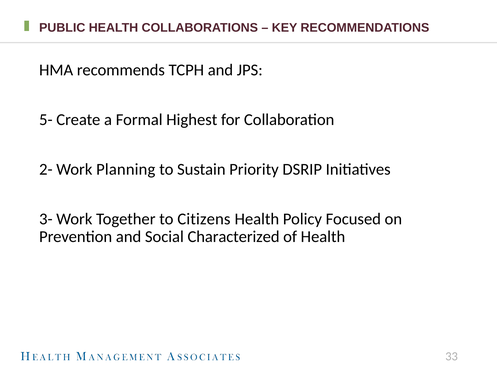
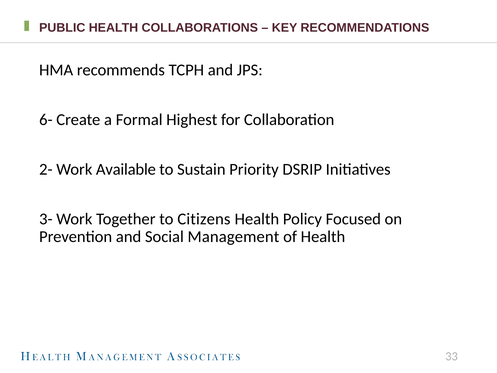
5-: 5- -> 6- (46, 120)
Planning: Planning -> Available (126, 169)
Characterized: Characterized -> Management (233, 237)
